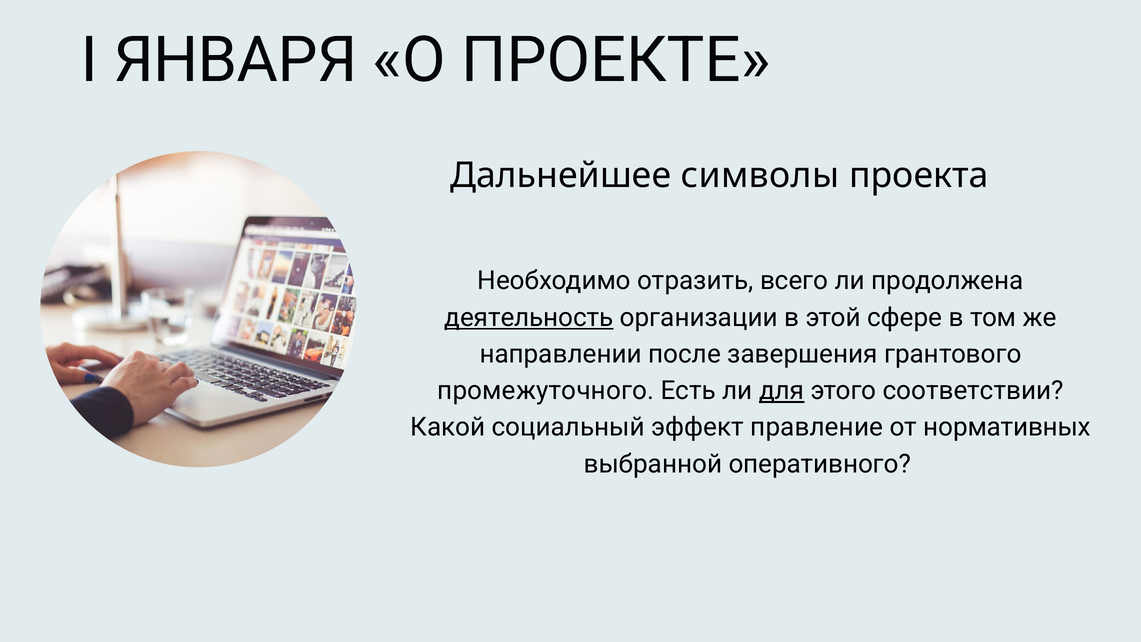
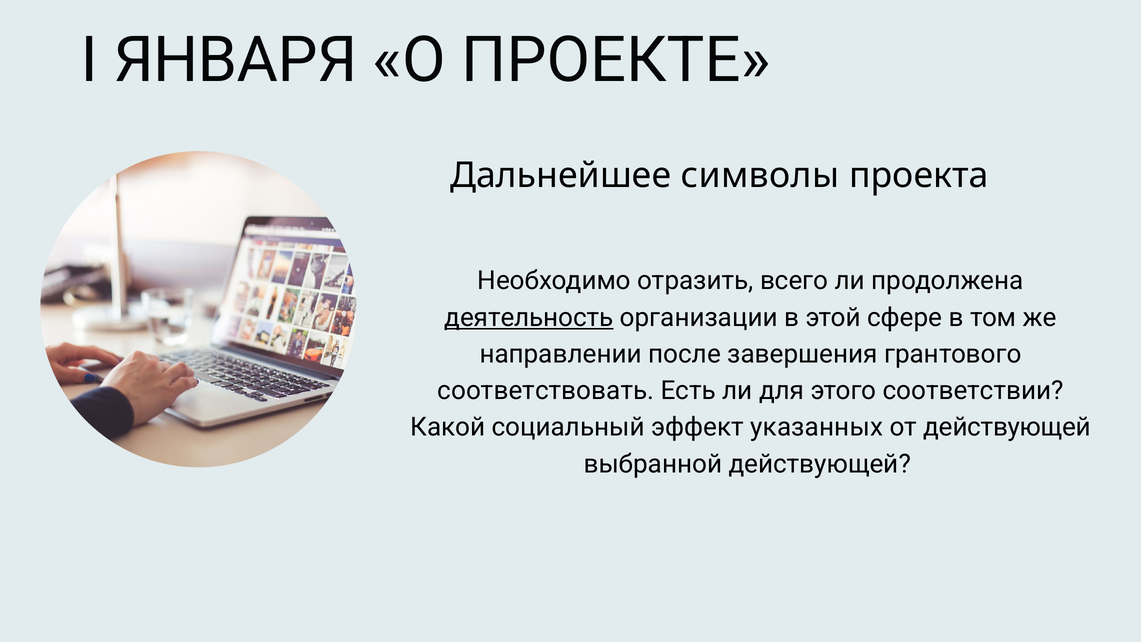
промежуточного: промежуточного -> соответствовать (546, 391)
для underline: present -> none (782, 391)
правление: правление -> указанных (817, 427)
от нормативных: нормативных -> действующей (1007, 427)
выбранной оперативного: оперативного -> действующей (820, 464)
